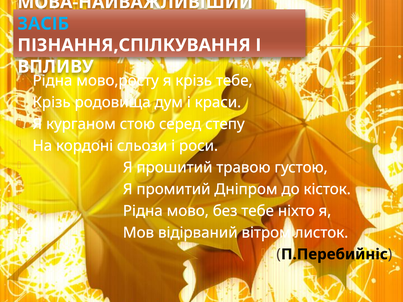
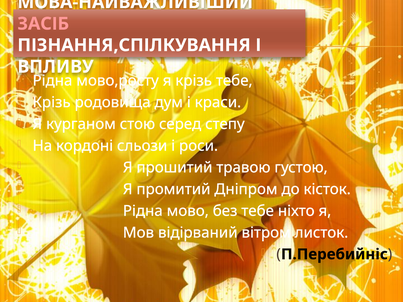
ЗАСІБ colour: light blue -> pink (43, 24)
